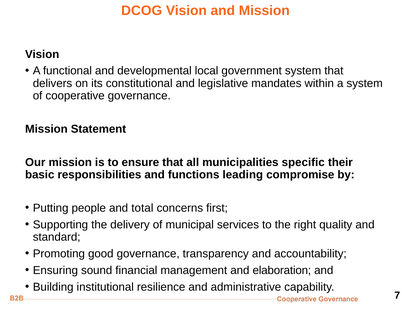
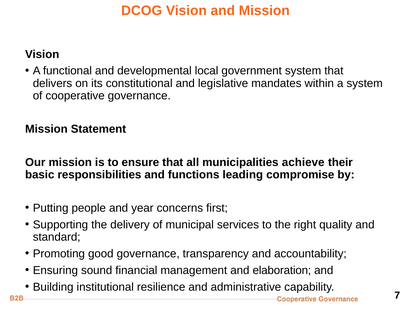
specific: specific -> achieve (303, 162)
total: total -> year (142, 207)
